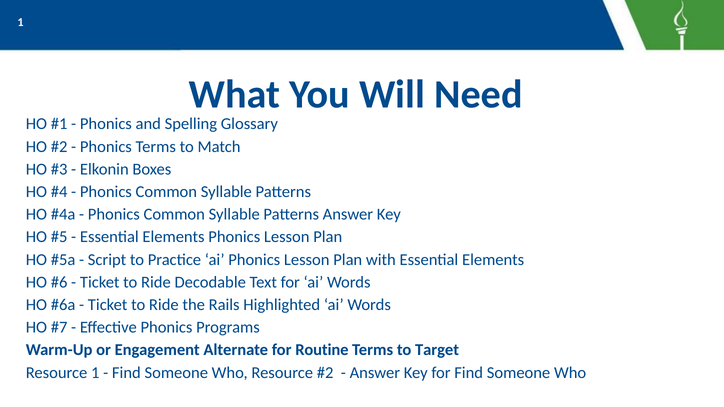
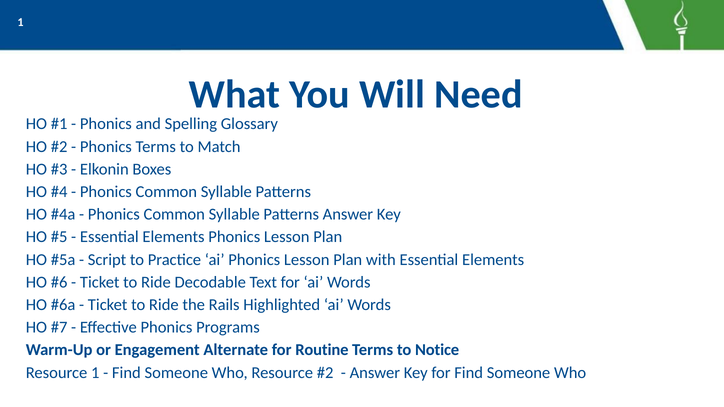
Target: Target -> Notice (437, 350)
